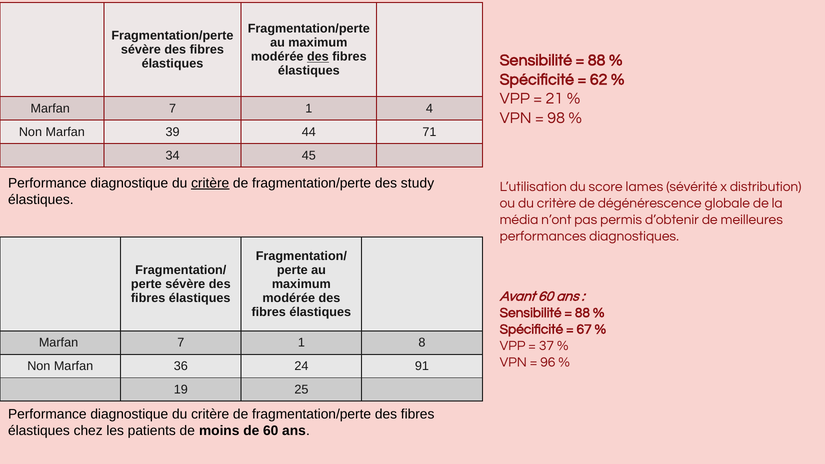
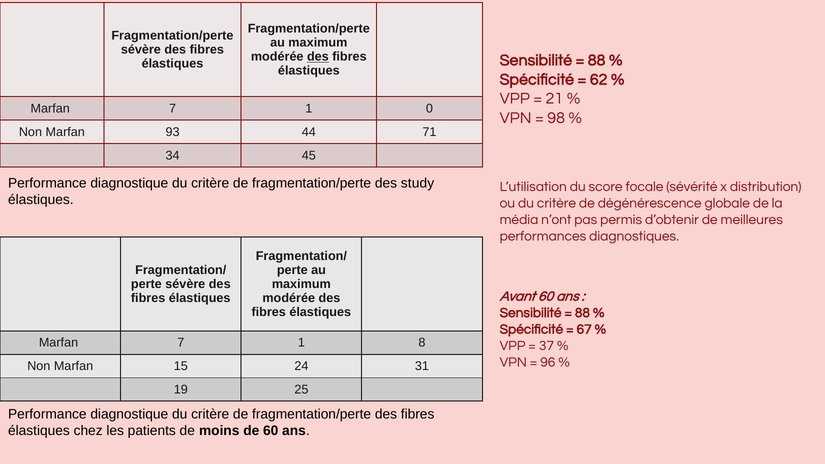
4: 4 -> 0 (429, 109)
39: 39 -> 93 (173, 132)
critère underline: present -> none (210, 183)
lames: lames -> focale (645, 187)
36: 36 -> 15 (181, 366)
91: 91 -> 31 (422, 366)
